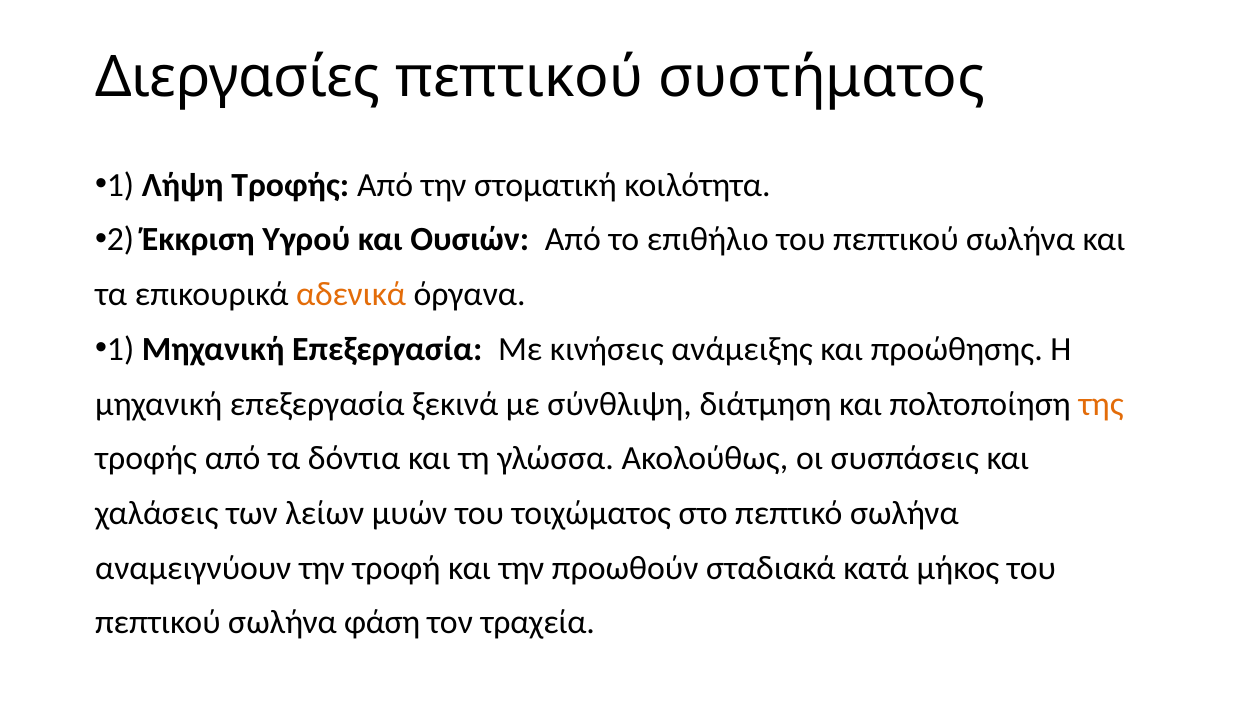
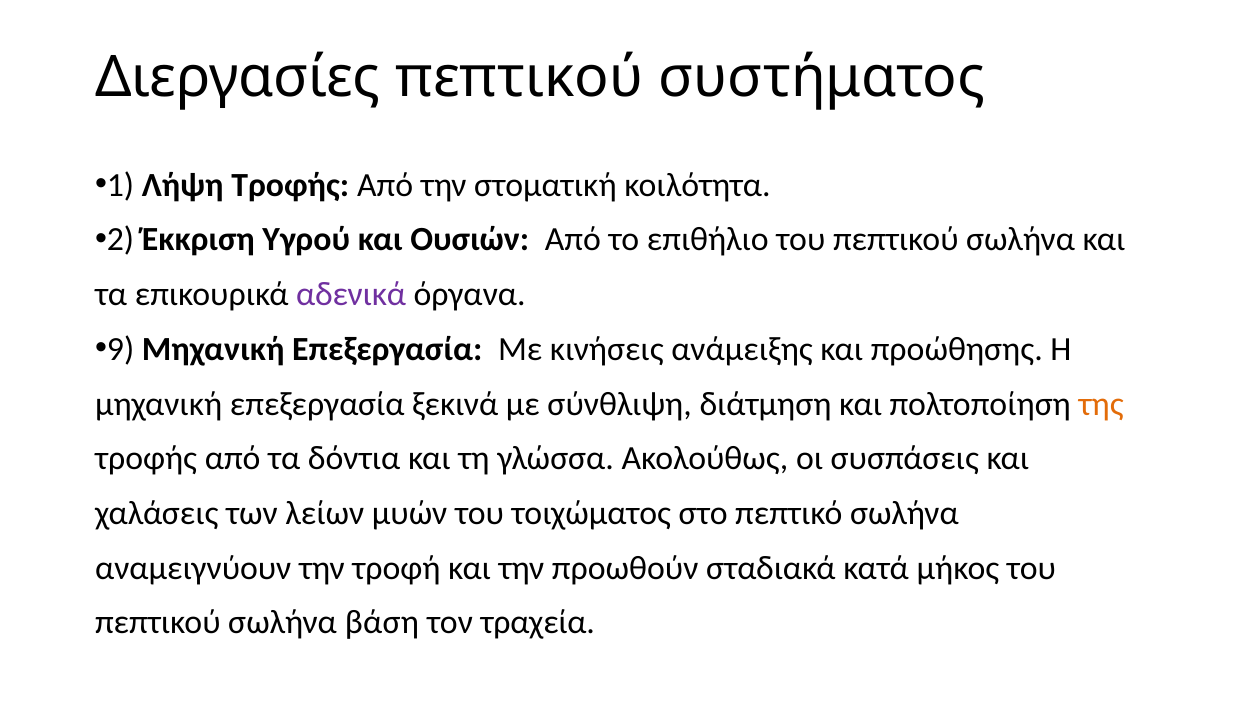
αδενικά colour: orange -> purple (351, 294)
1: 1 -> 9 (121, 349)
φάση: φάση -> βάση (382, 623)
